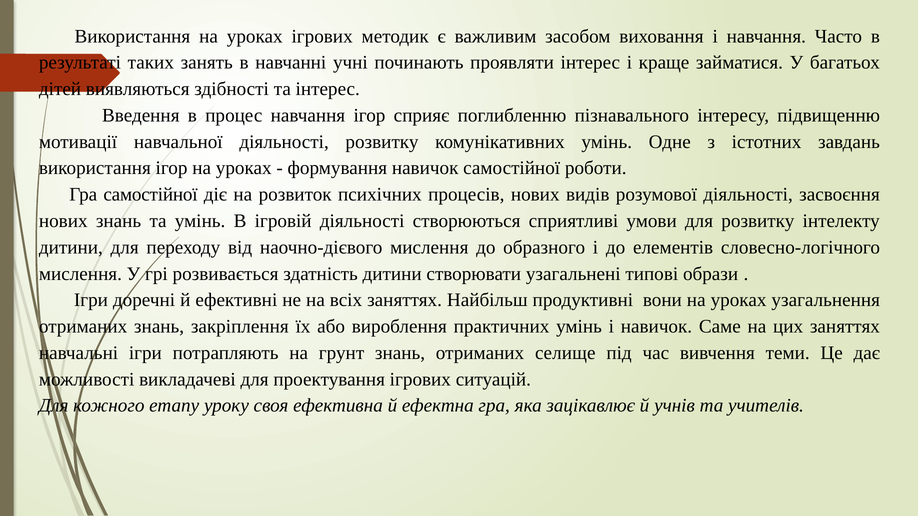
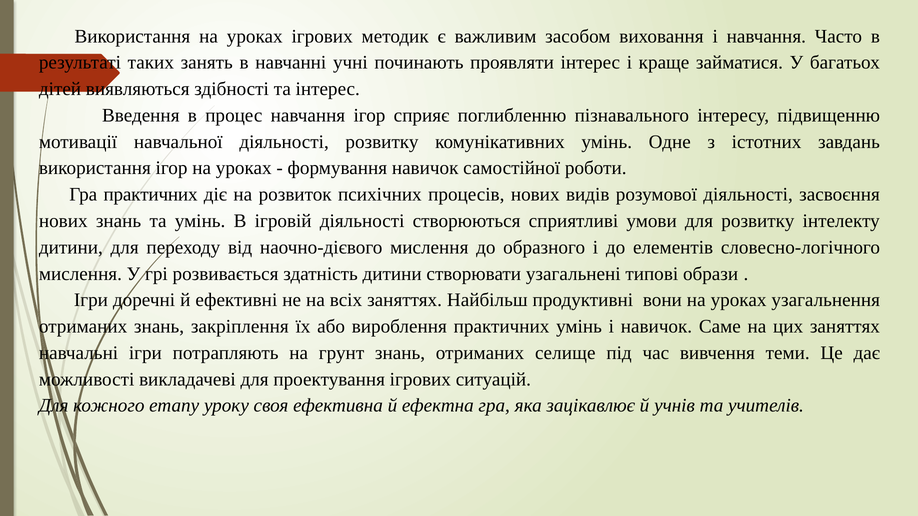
Гра самостійної: самостійної -> практичних (151, 195)
